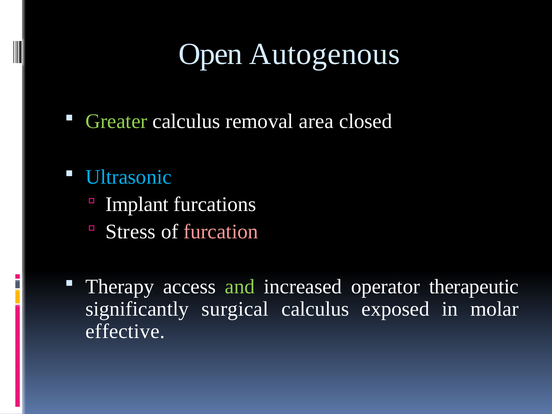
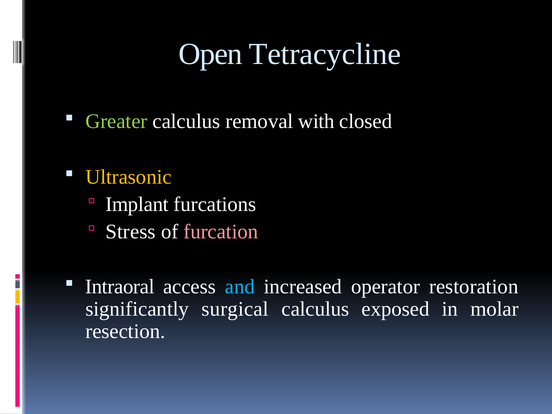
Autogenous: Autogenous -> Tetracycline (325, 54)
area: area -> with (316, 121)
Ultrasonic colour: light blue -> yellow (129, 177)
Therapy: Therapy -> Intraoral (120, 287)
and colour: light green -> light blue (240, 287)
therapeutic: therapeutic -> restoration (474, 287)
effective: effective -> resection (125, 331)
